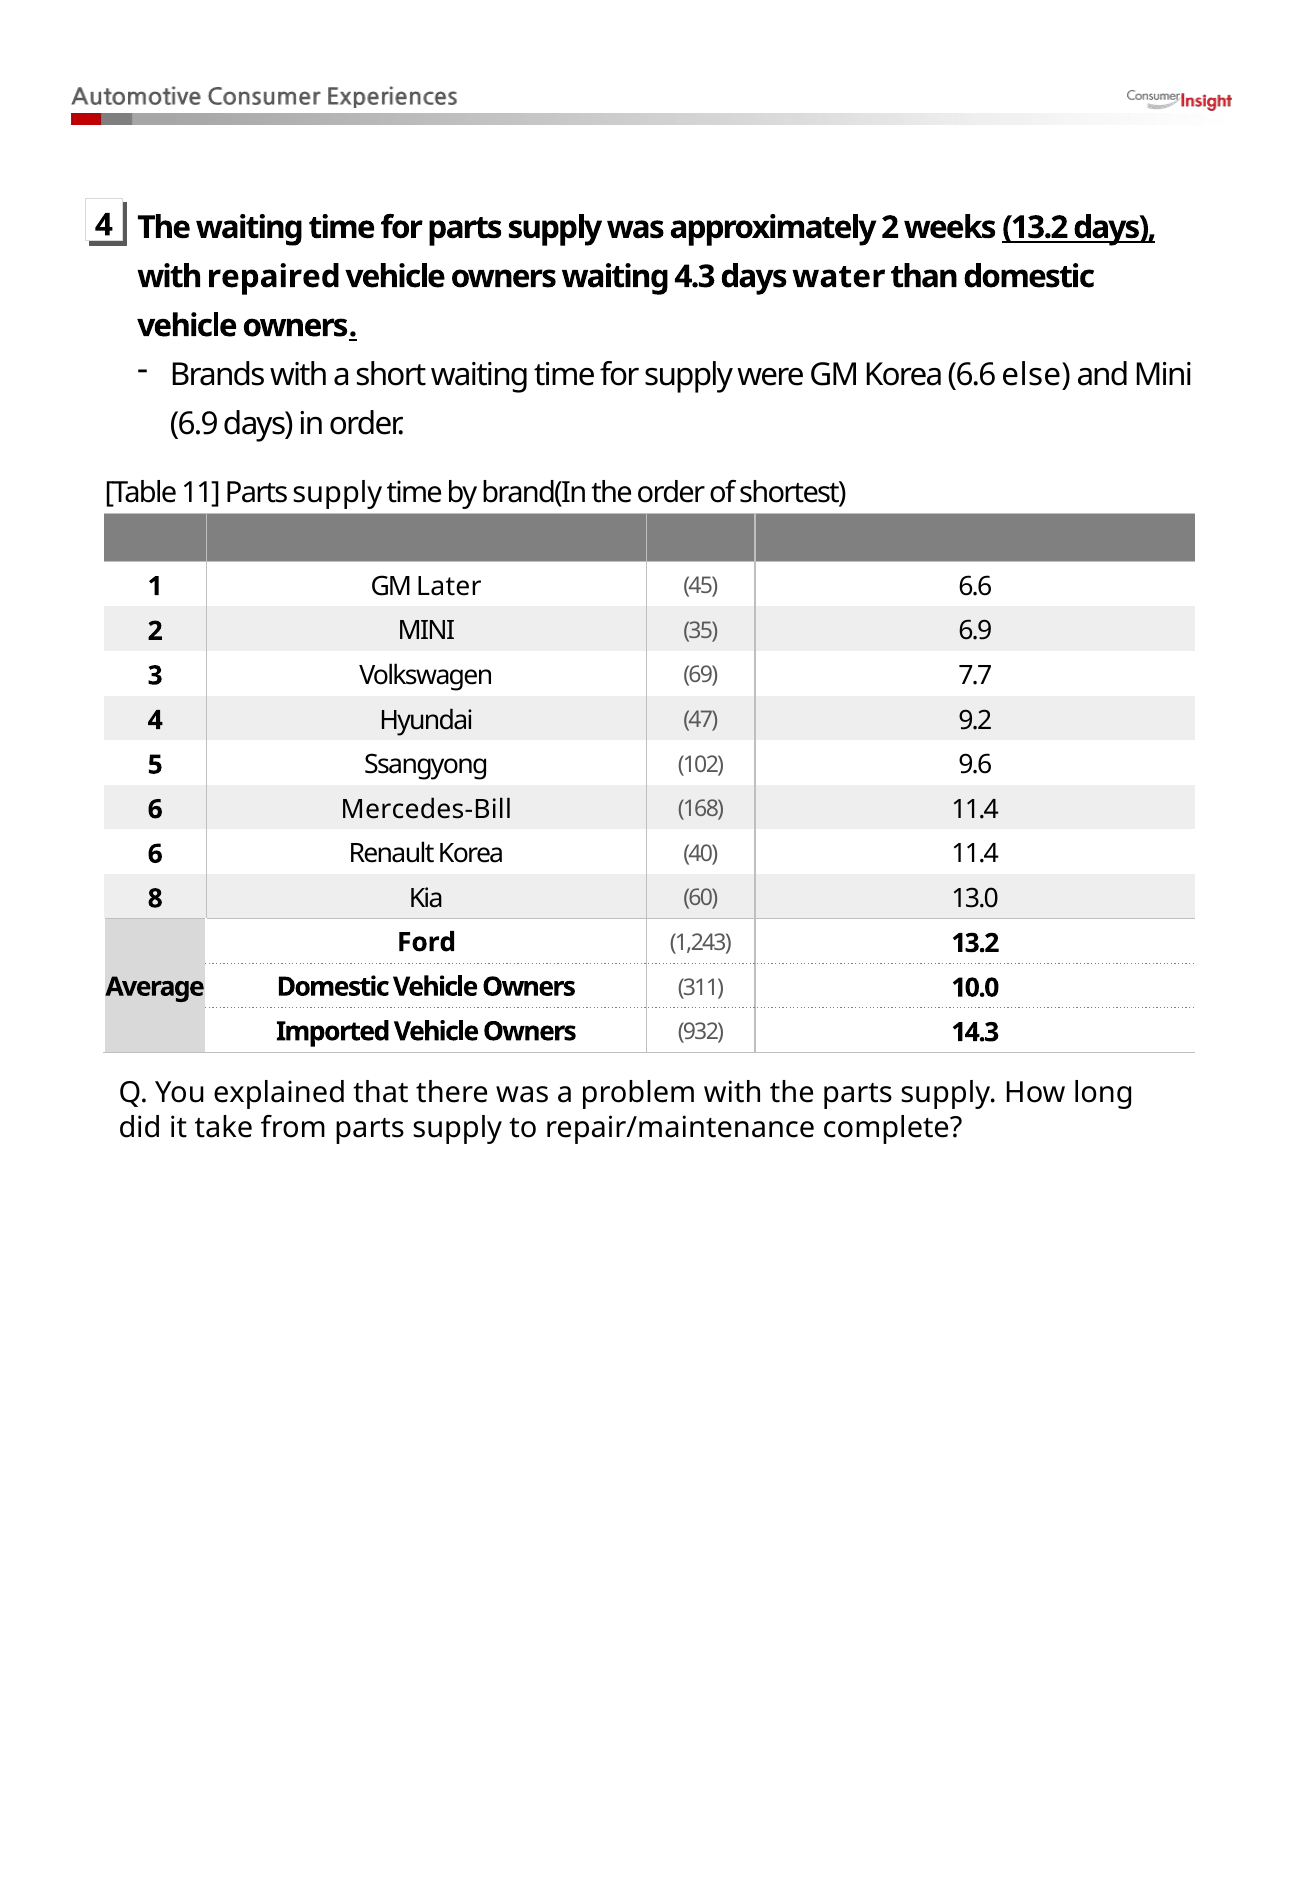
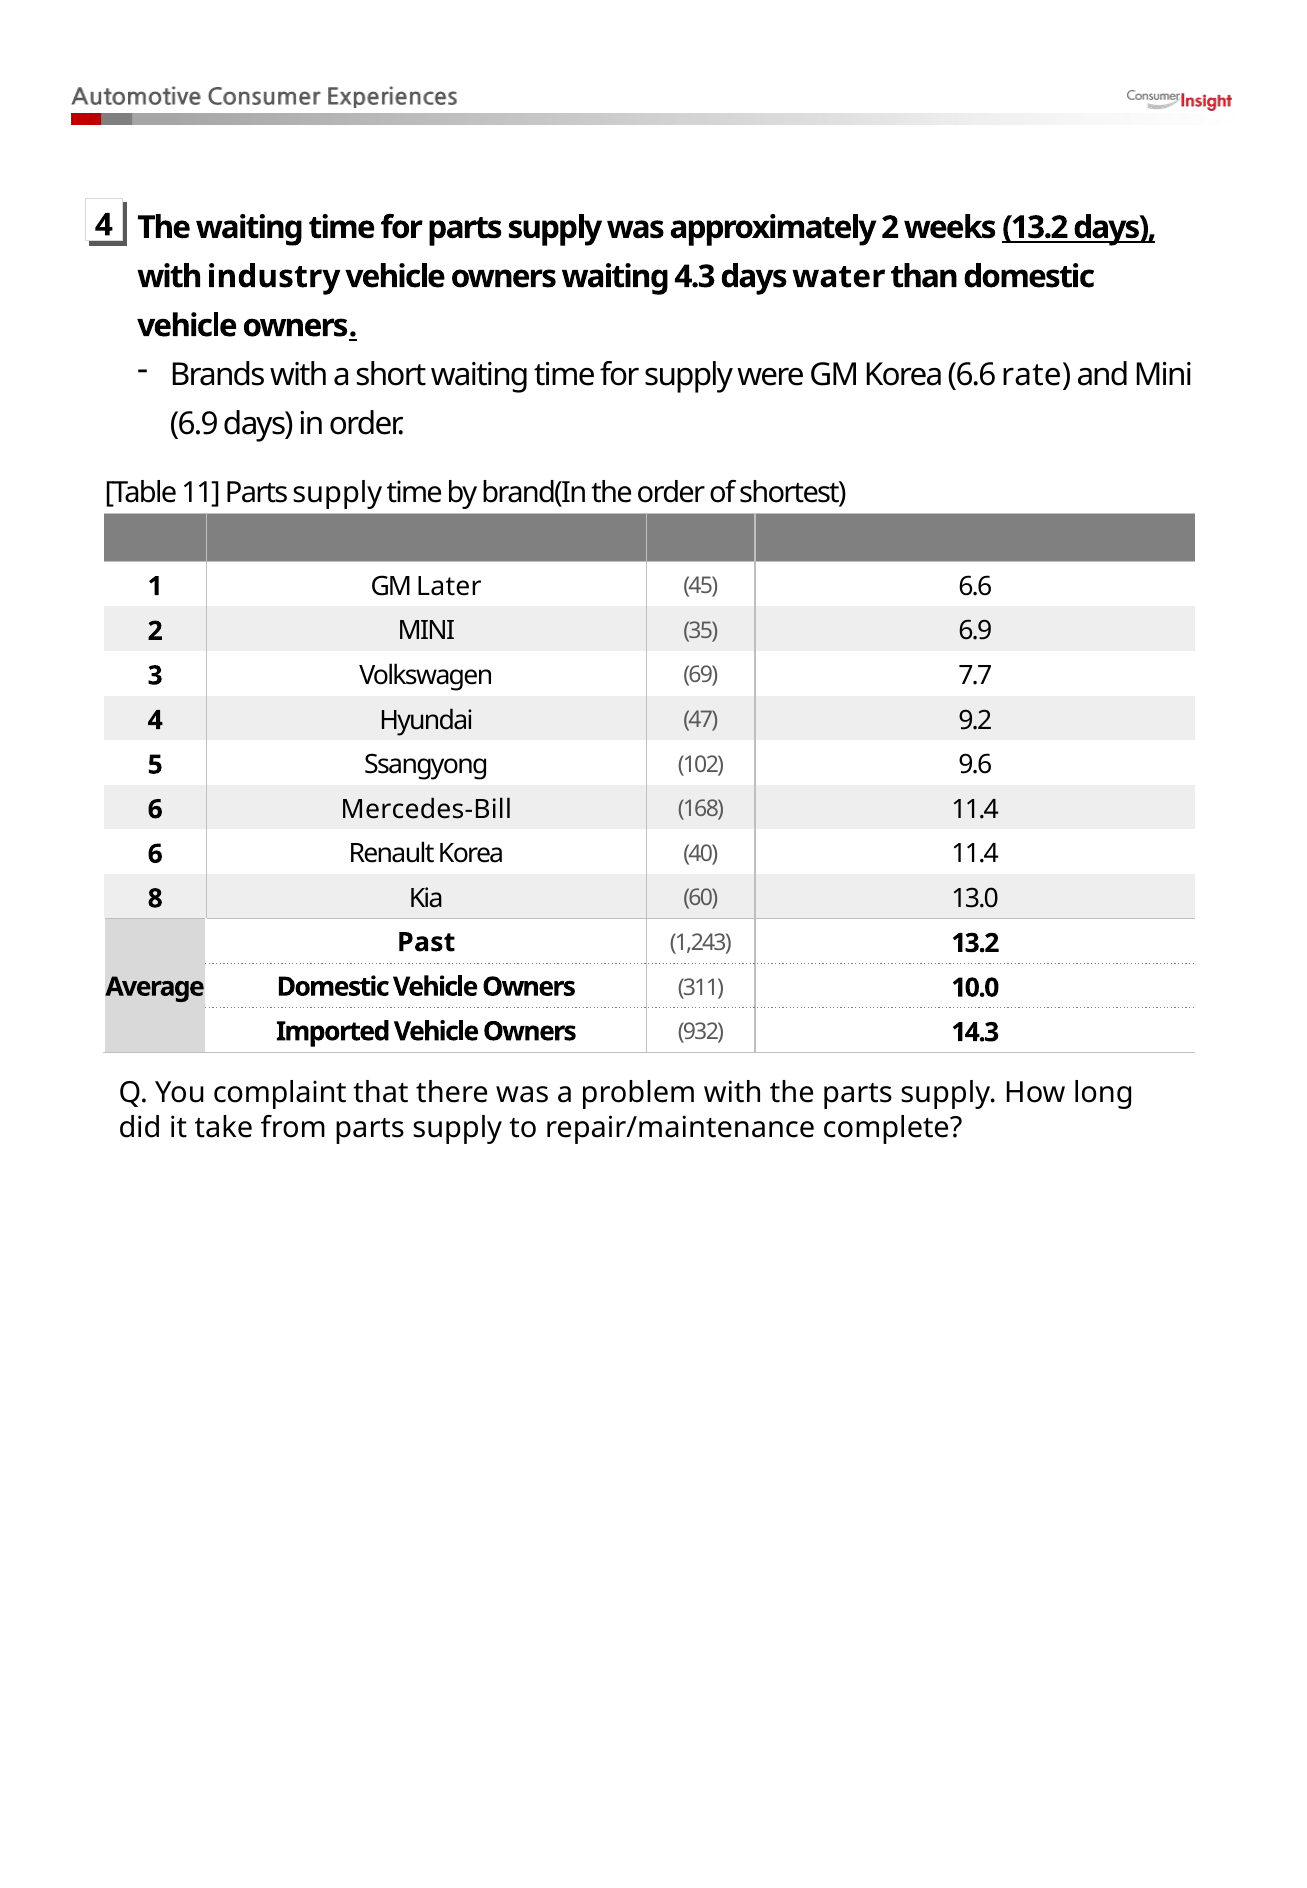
repaired: repaired -> industry (274, 277)
else: else -> rate (1036, 375)
Ford: Ford -> Past (426, 942)
explained: explained -> complaint (280, 1093)
